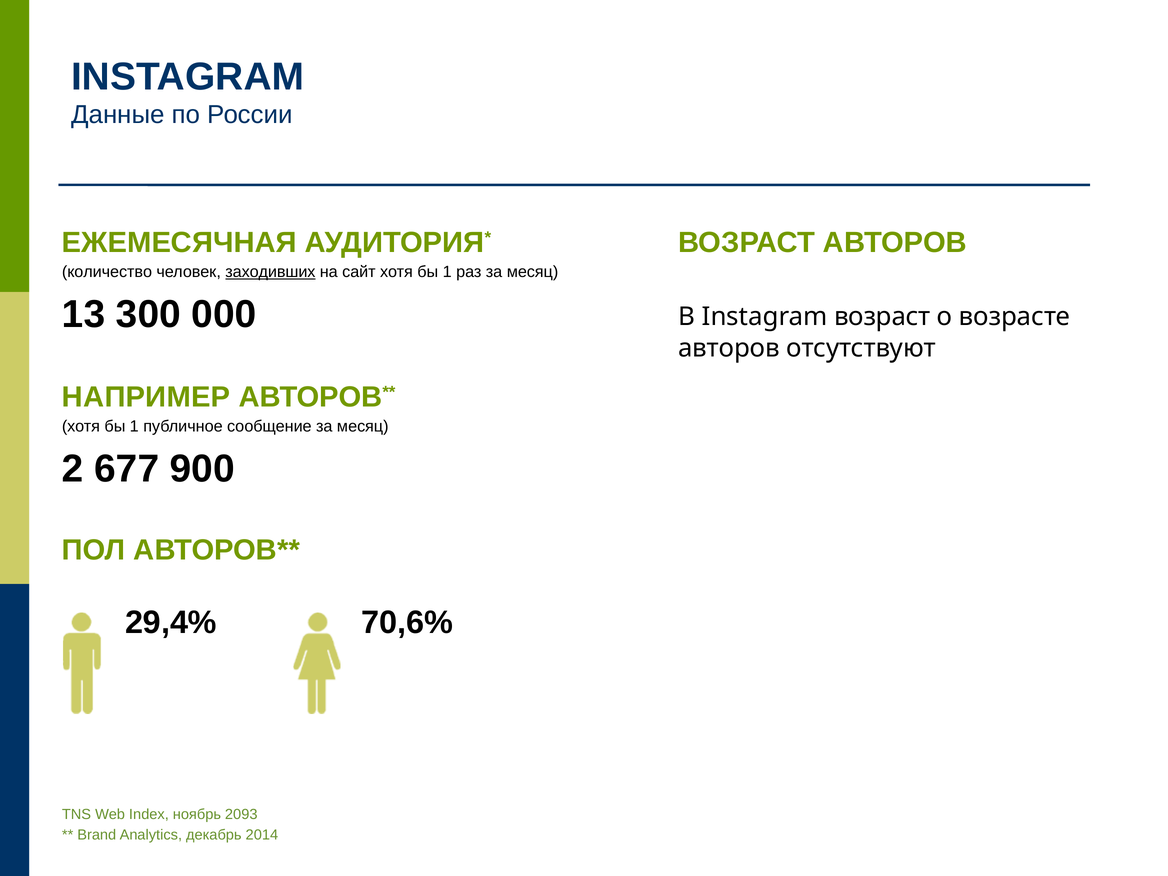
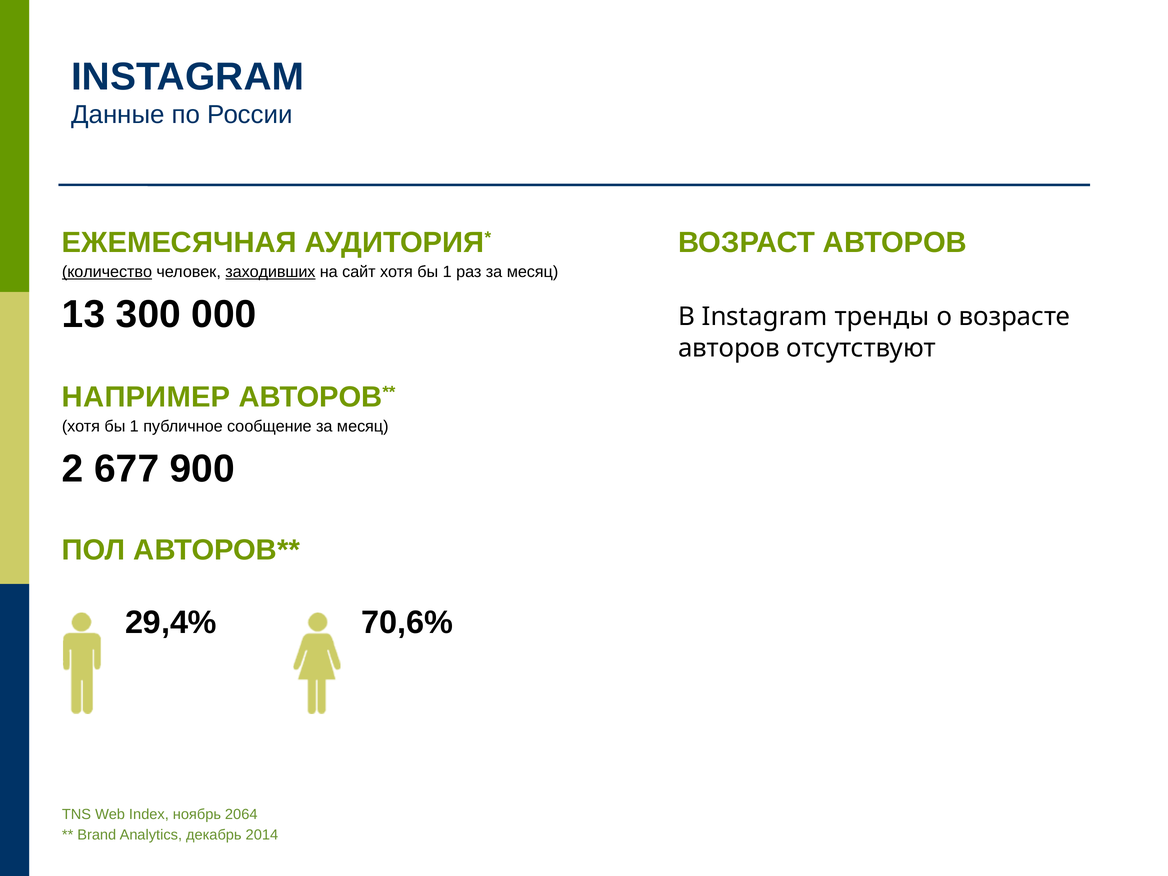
количество underline: none -> present (107, 272)
Instagram возраст: возраст -> тренды (882, 317)
2093: 2093 -> 2064 (241, 815)
